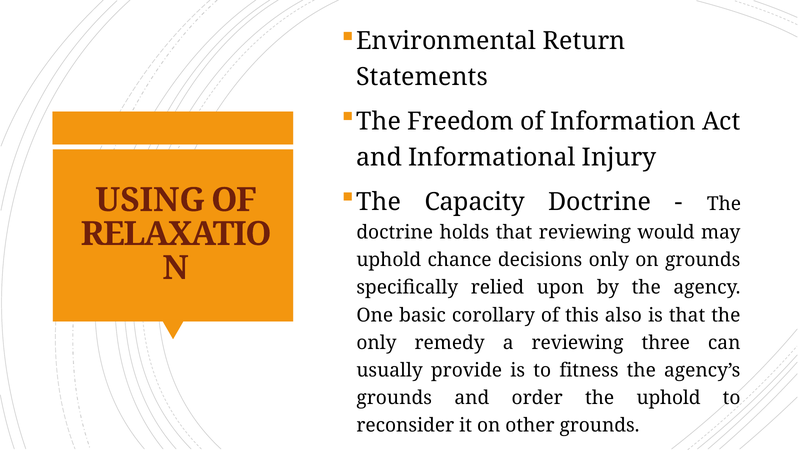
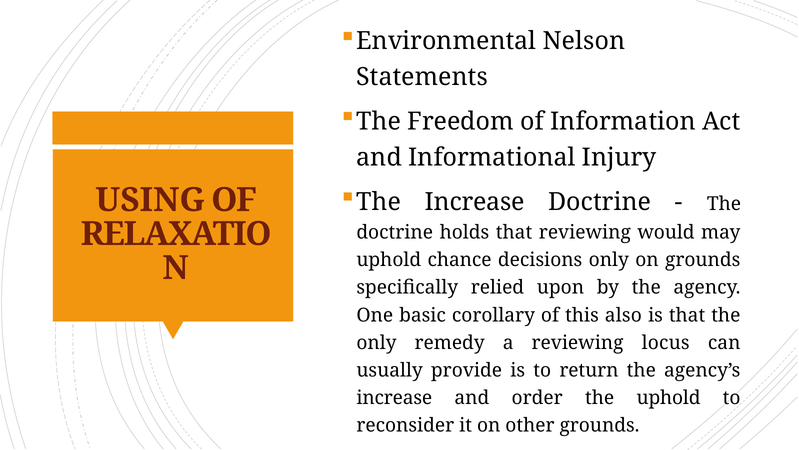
Return: Return -> Nelson (584, 41)
The Capacity: Capacity -> Increase (475, 202)
three: three -> locus (666, 342)
fitness: fitness -> return (589, 370)
grounds: grounds -> increase (394, 397)
